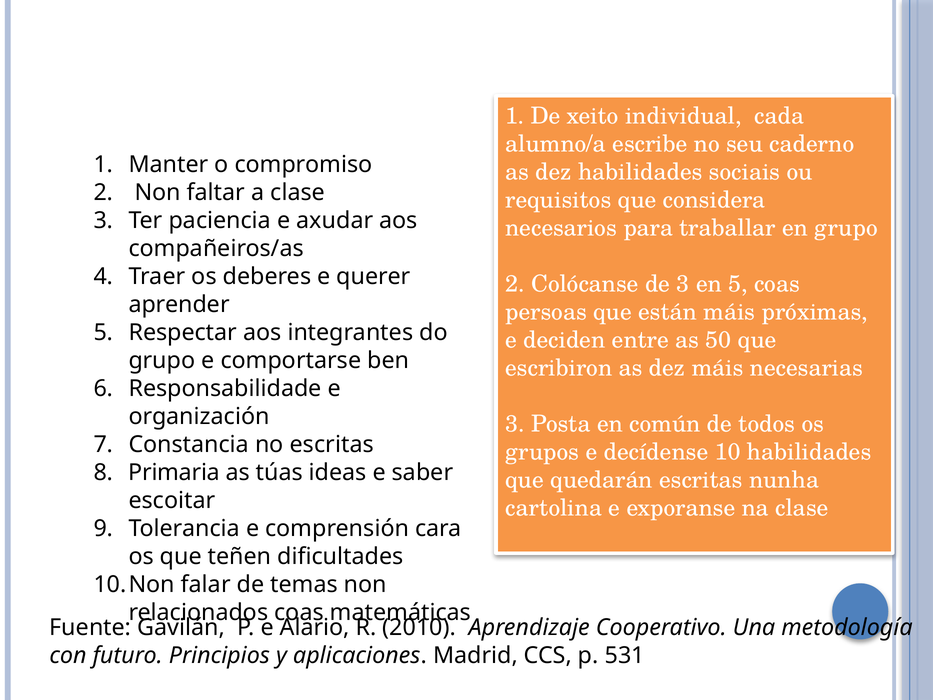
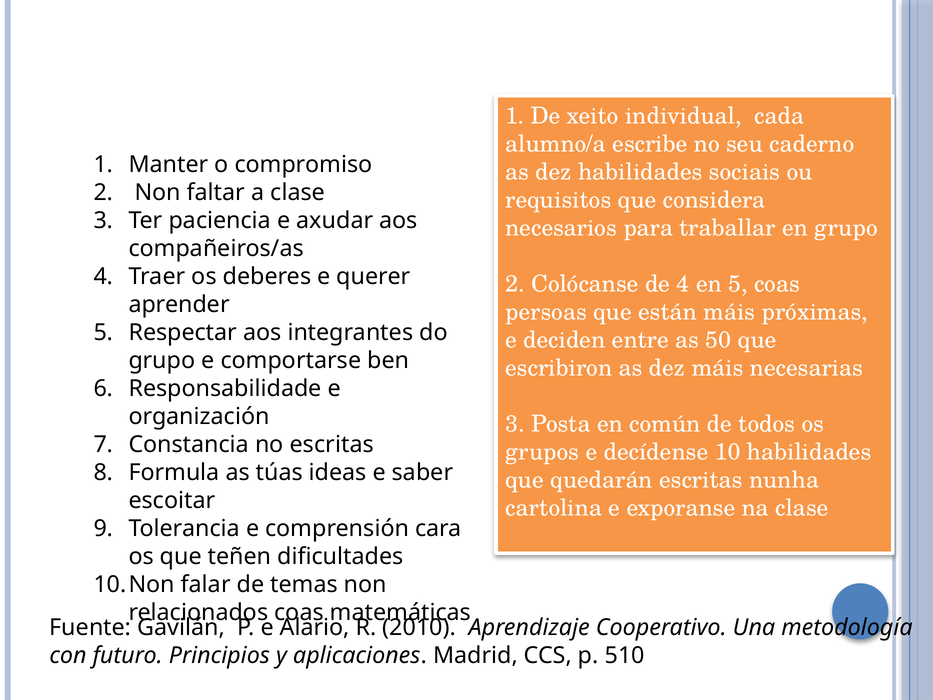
de 3: 3 -> 4 (683, 284)
Primaria: Primaria -> Formula (174, 472)
531: 531 -> 510 (625, 655)
